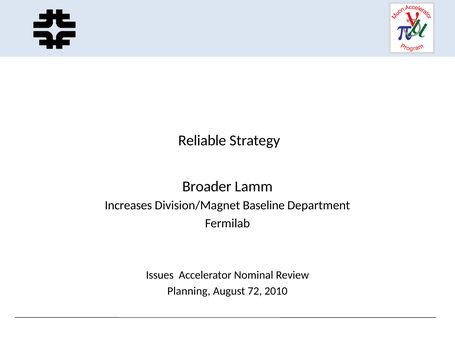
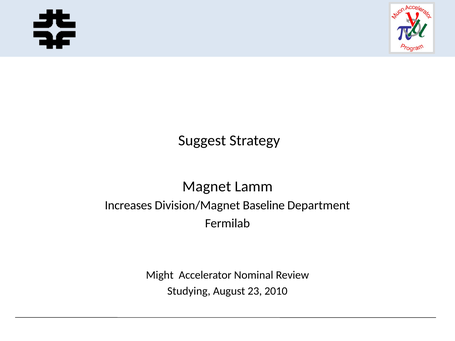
Reliable: Reliable -> Suggest (202, 141)
Broader: Broader -> Magnet (207, 187)
Issues: Issues -> Might (160, 275)
Planning: Planning -> Studying (189, 291)
72: 72 -> 23 (255, 291)
